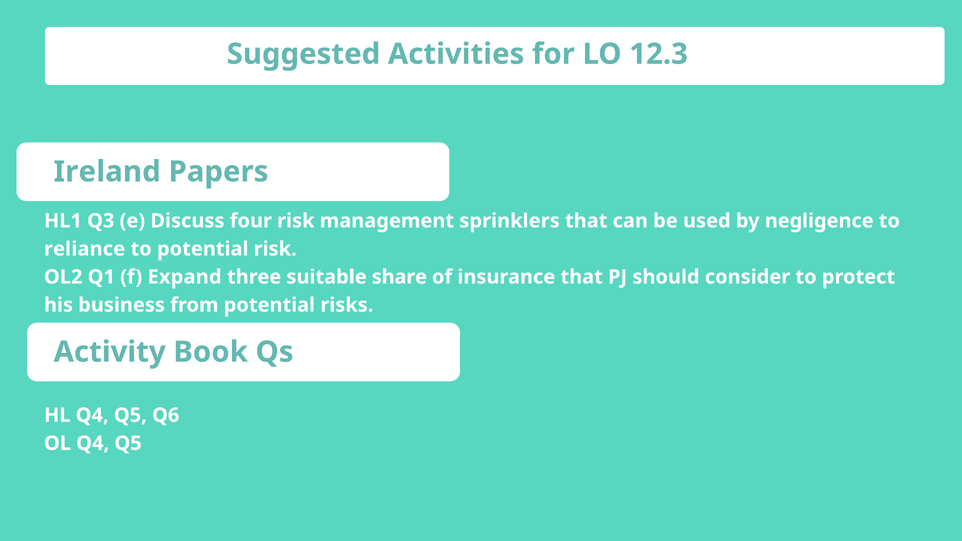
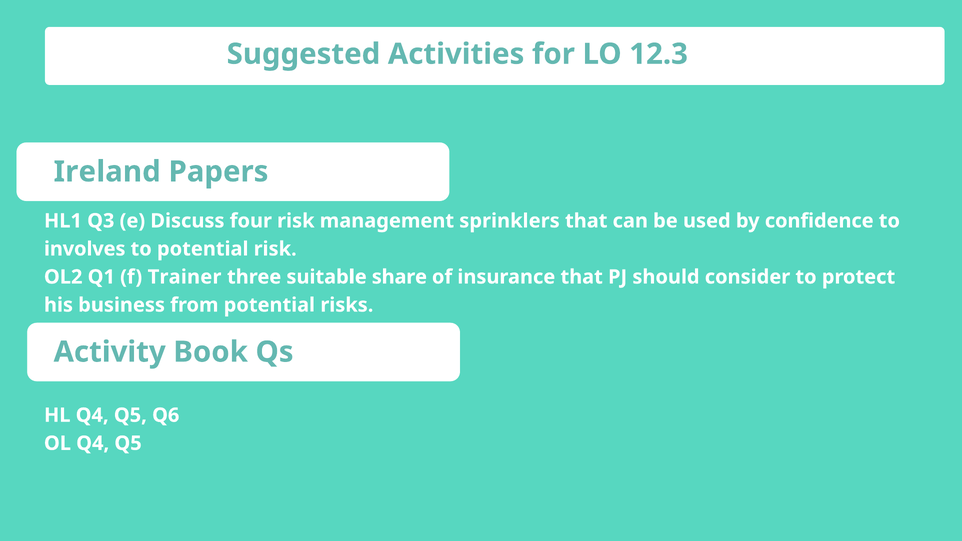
negligence: negligence -> confidence (819, 221)
reliance: reliance -> involves (85, 249)
Expand: Expand -> Trainer (185, 277)
